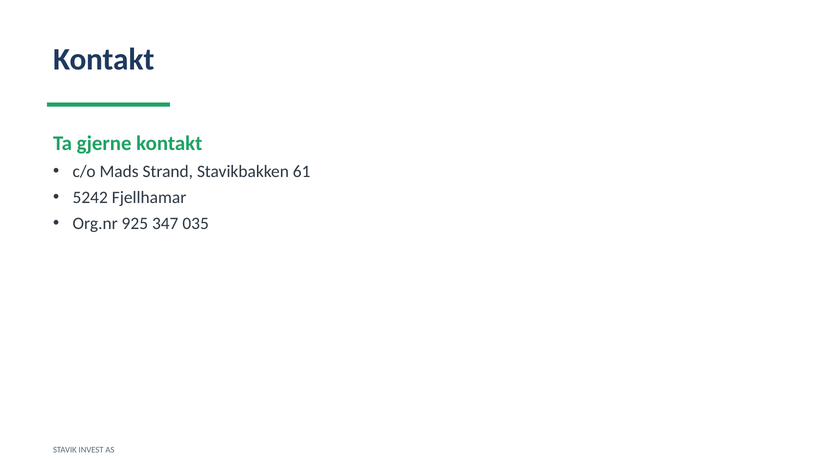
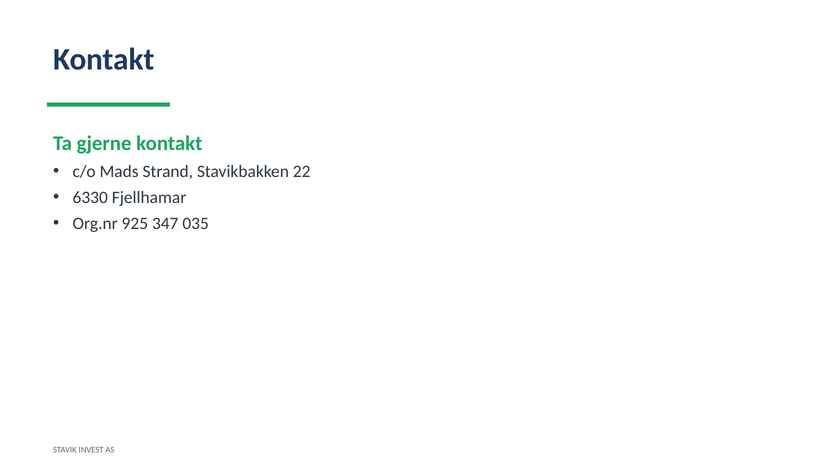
61: 61 -> 22 (302, 171)
5242: 5242 -> 6330 (90, 198)
